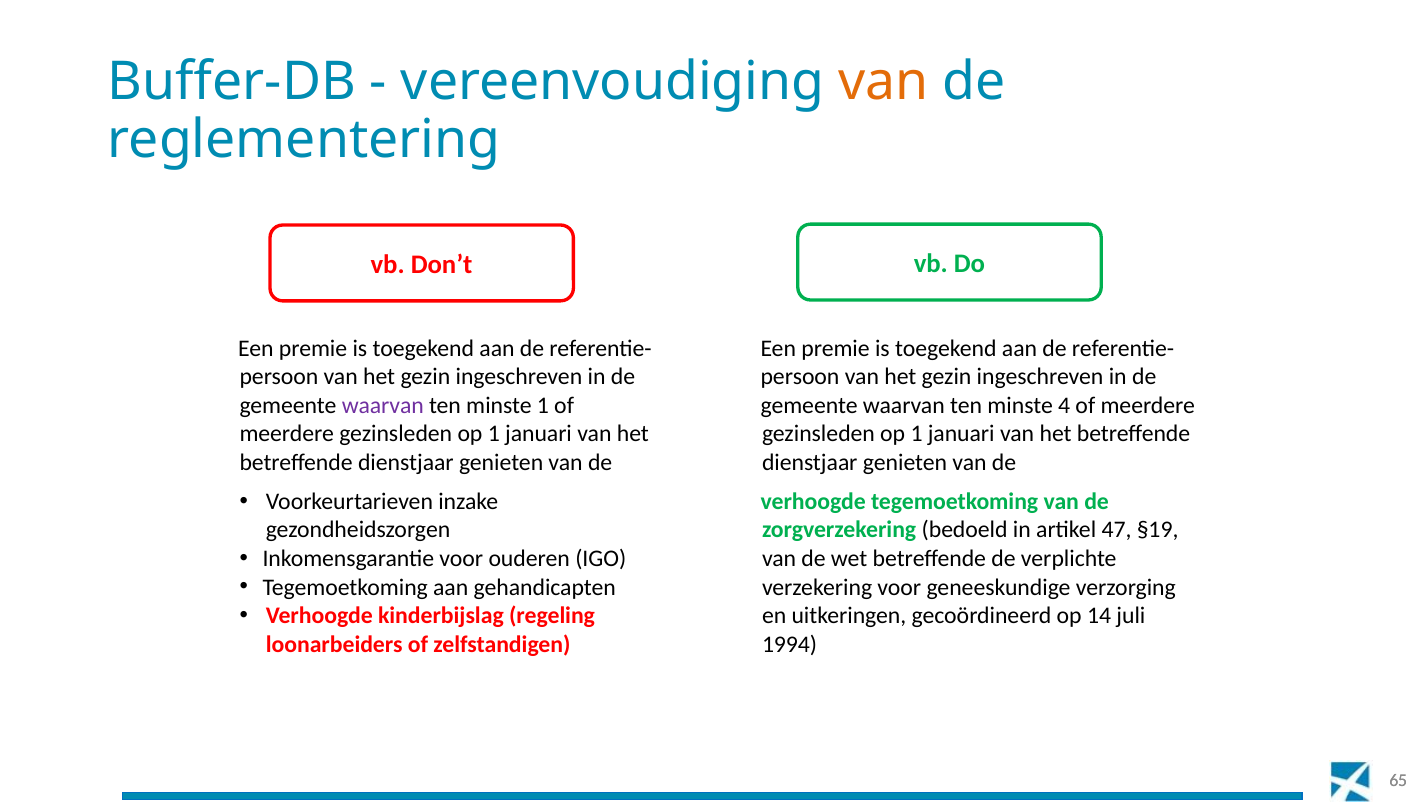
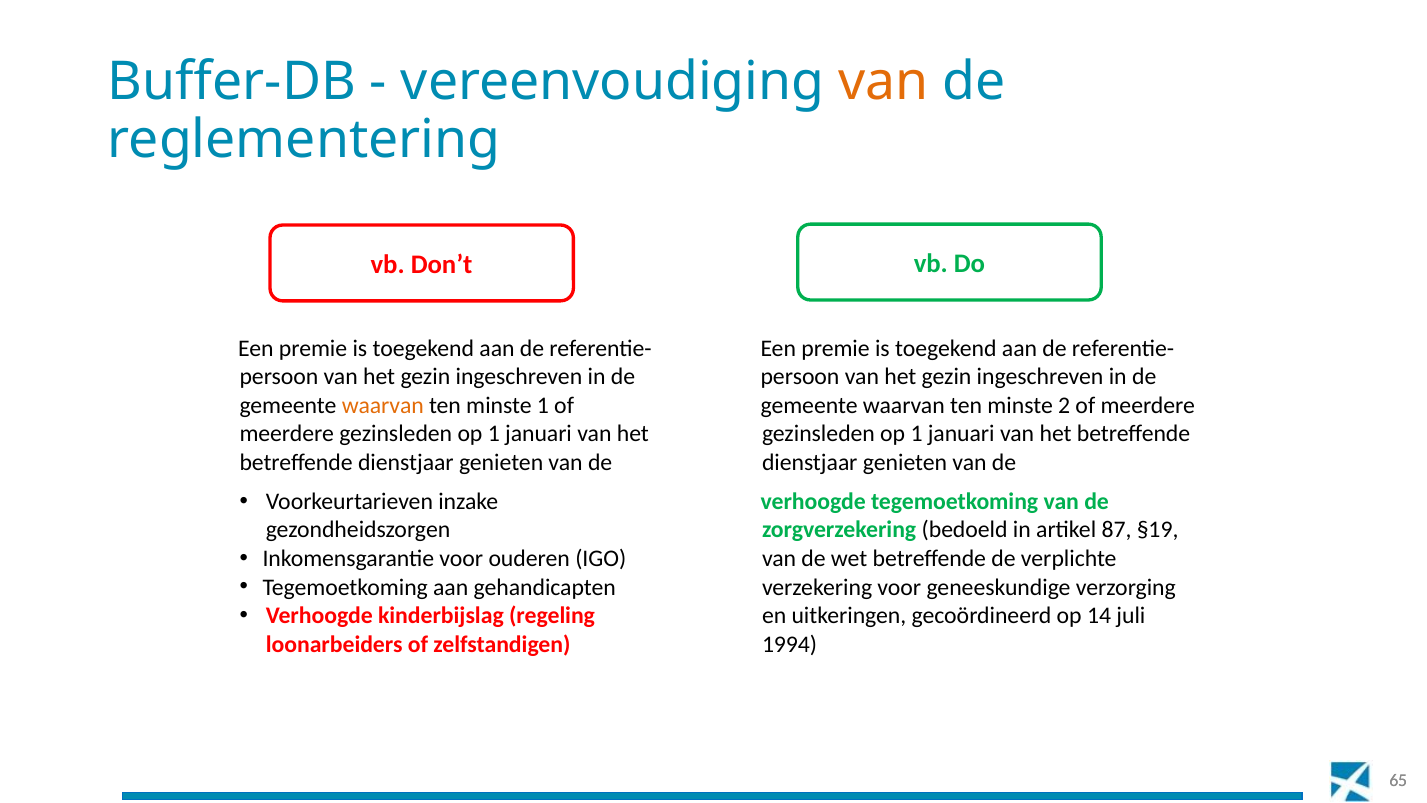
waarvan colour: purple -> orange (383, 405)
4: 4 -> 2 (1064, 405)
47: 47 -> 87 (1116, 530)
